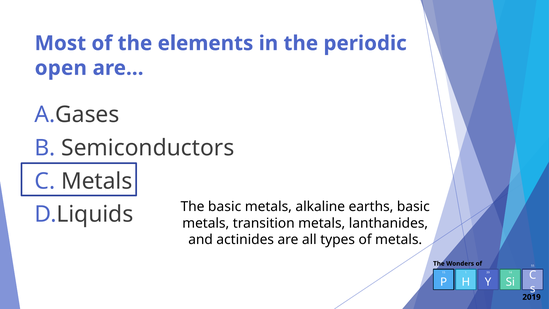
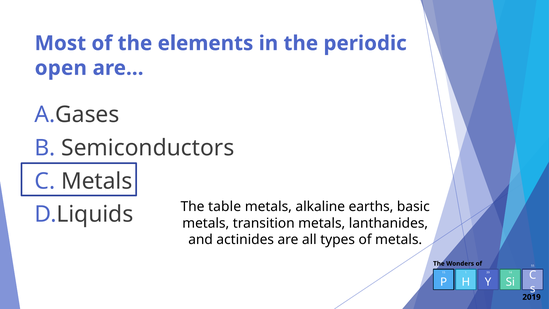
The basic: basic -> table (225, 207)
